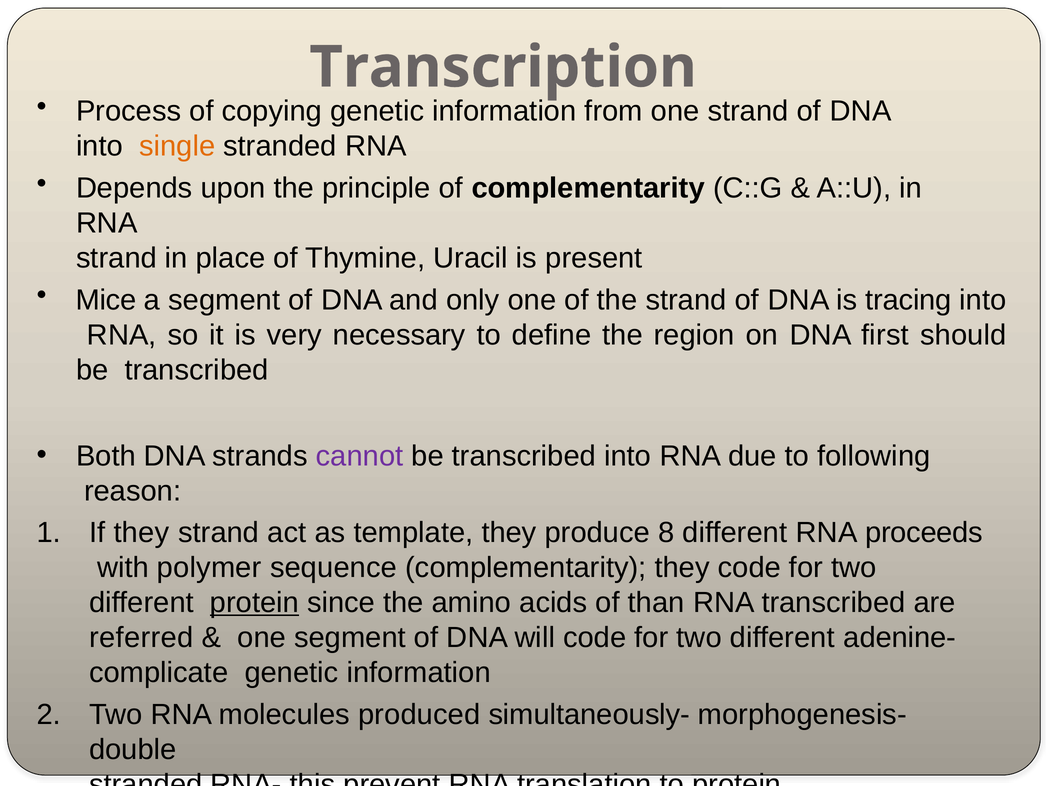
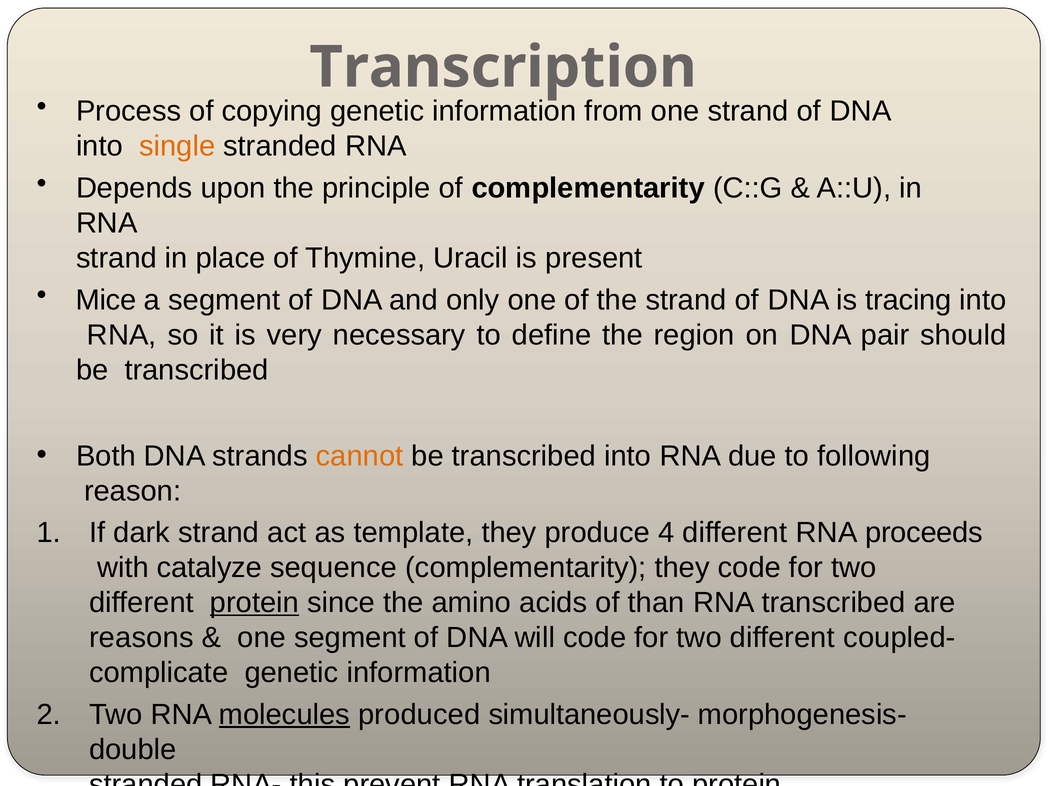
first: first -> pair (885, 335)
cannot colour: purple -> orange (360, 456)
If they: they -> dark (142, 533)
8: 8 -> 4 (666, 533)
polymer: polymer -> catalyze (209, 568)
referred: referred -> reasons (141, 638)
adenine-: adenine- -> coupled- (900, 638)
molecules underline: none -> present (284, 715)
